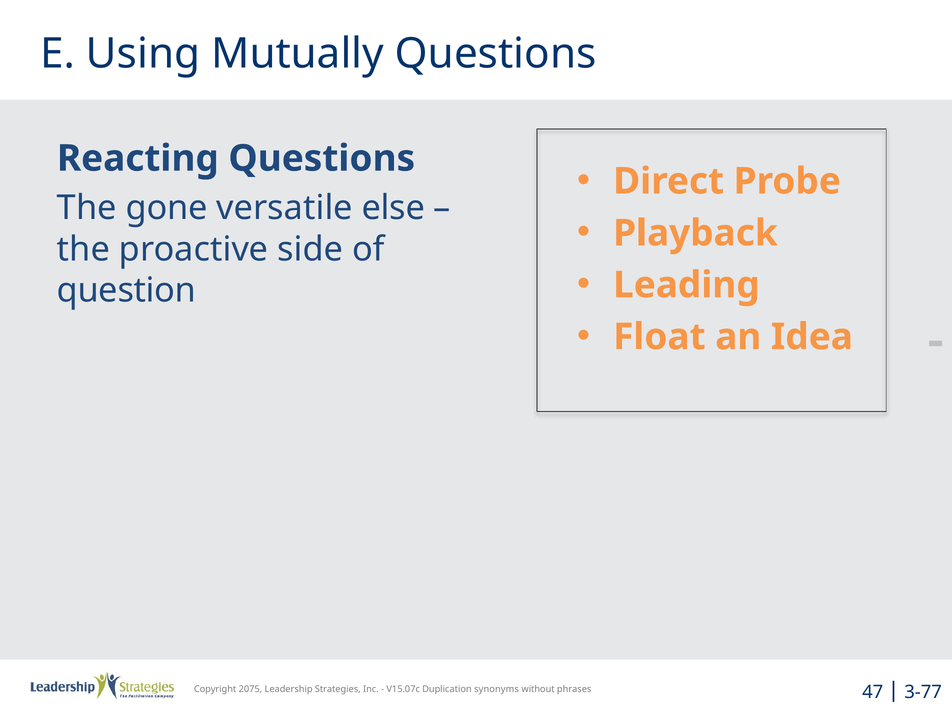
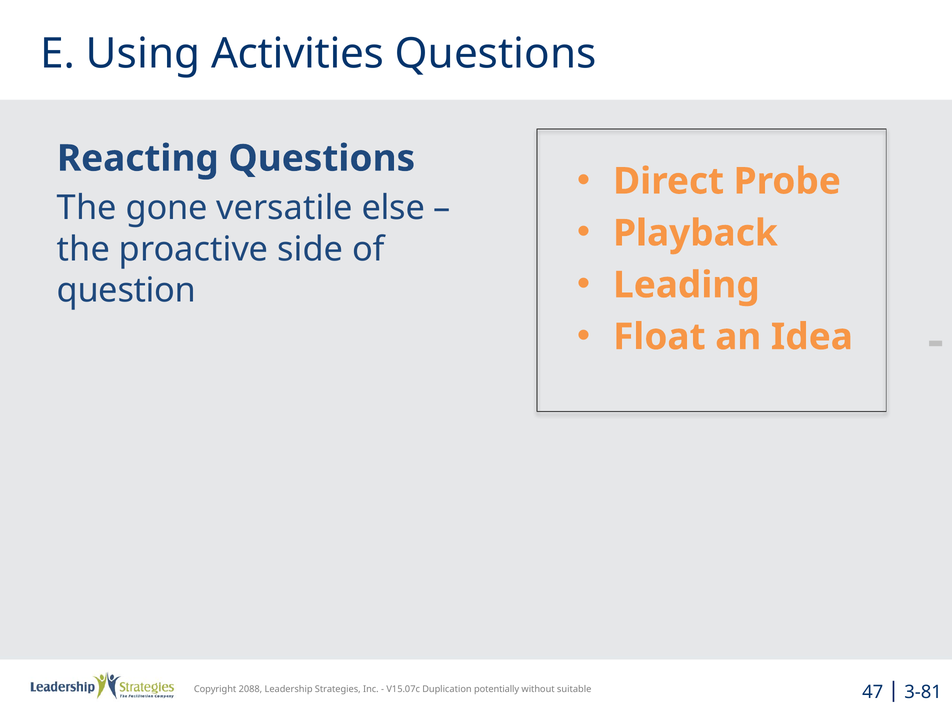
Mutually: Mutually -> Activities (298, 54)
2075: 2075 -> 2088 (250, 689)
synonyms: synonyms -> potentially (497, 689)
phrases: phrases -> suitable (574, 689)
3-77: 3-77 -> 3-81 (923, 692)
